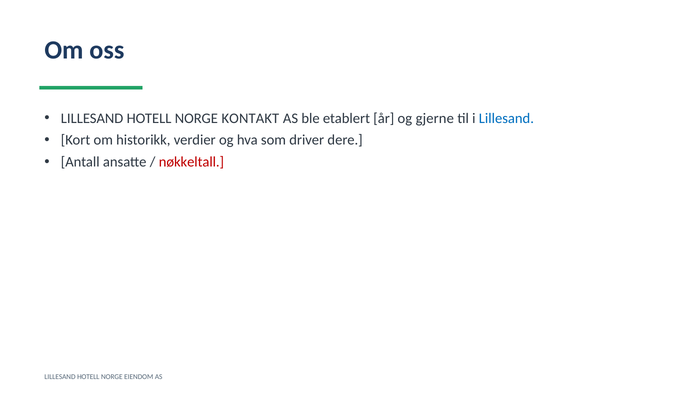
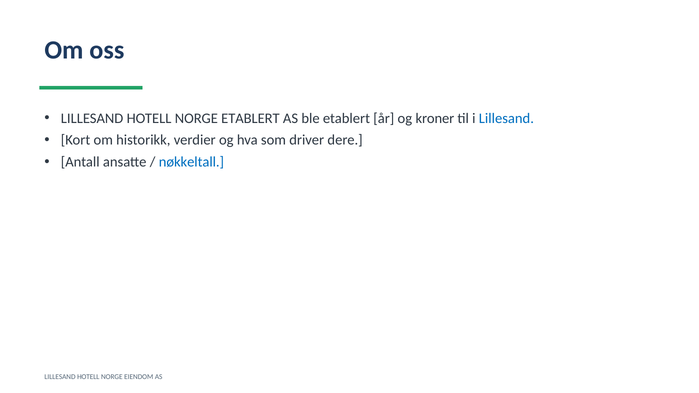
NORGE KONTAKT: KONTAKT -> ETABLERT (250, 118)
gjerne: gjerne -> kroner (435, 118)
nøkkeltall colour: red -> blue (191, 162)
